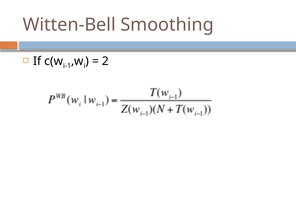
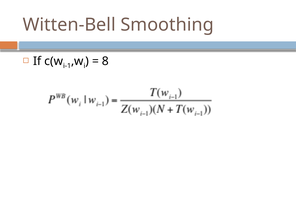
2: 2 -> 8 (105, 61)
